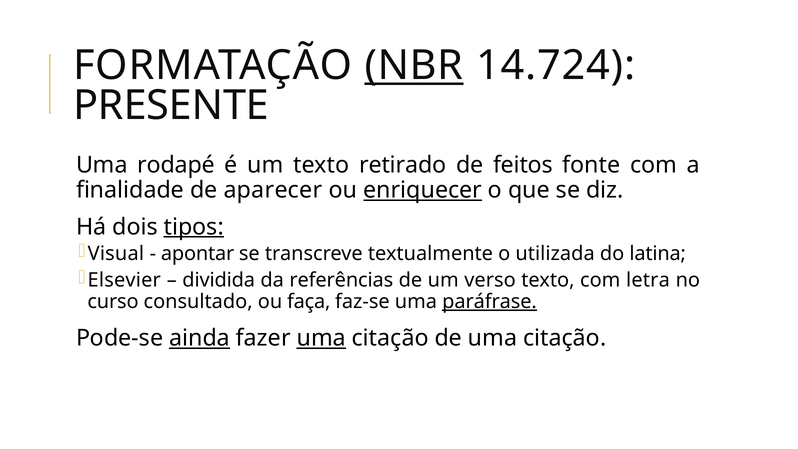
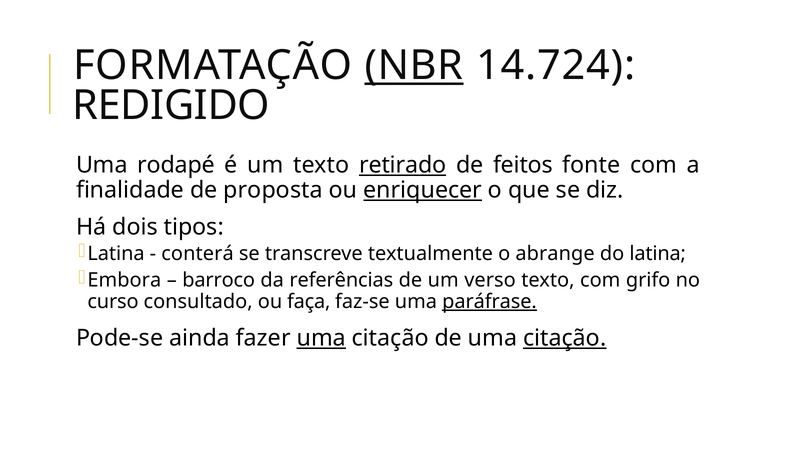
PRESENTE: PRESENTE -> REDIGIDO (171, 106)
retirado underline: none -> present (403, 165)
aparecer: aparecer -> proposta (273, 190)
tipos underline: present -> none (194, 227)
Visual: Visual -> Latina (116, 254)
apontar: apontar -> conterá (198, 254)
utilizada: utilizada -> abrange (555, 254)
Elsevier: Elsevier -> Embora (124, 280)
dividida: dividida -> barroco (219, 280)
letra: letra -> grifo (648, 280)
ainda underline: present -> none (200, 338)
citação underline: none -> present (565, 338)
